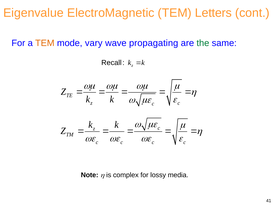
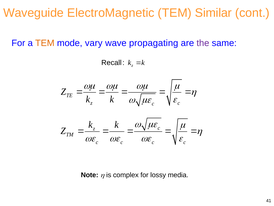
Eigenvalue: Eigenvalue -> Waveguide (33, 13)
Letters: Letters -> Similar (213, 13)
the colour: green -> purple (203, 43)
